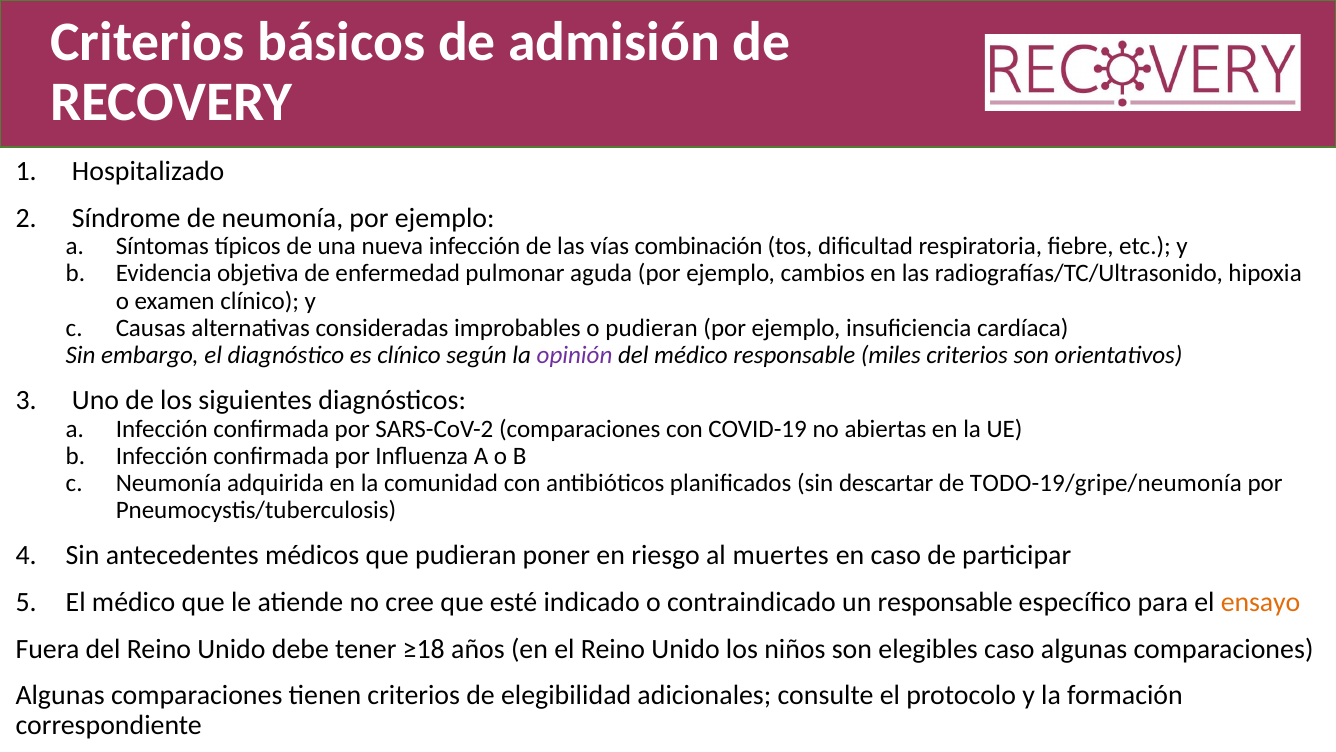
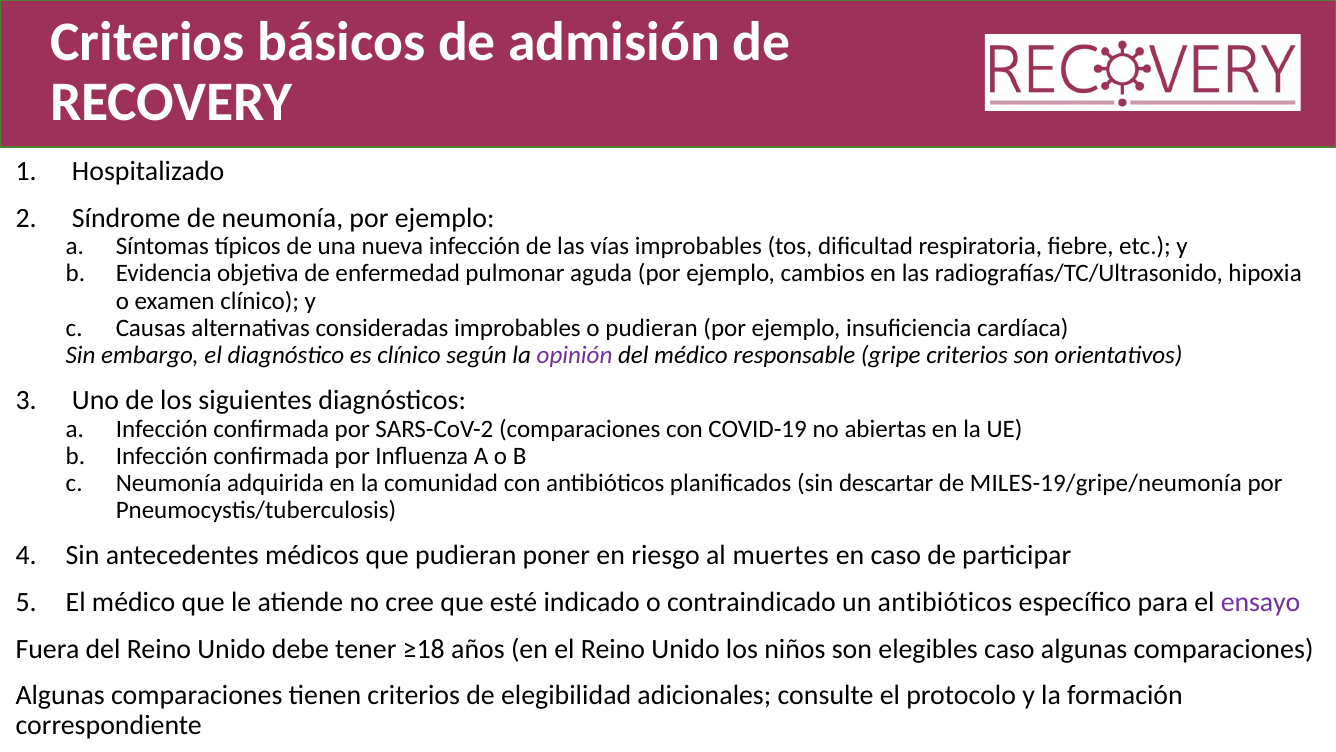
vías combinación: combinación -> improbables (698, 246)
miles: miles -> gripe (891, 355)
TODO-19/gripe/neumonía: TODO-19/gripe/neumonía -> MILES-19/gripe/neumonía (1106, 483)
un responsable: responsable -> antibióticos (945, 602)
ensayo colour: orange -> purple (1261, 602)
